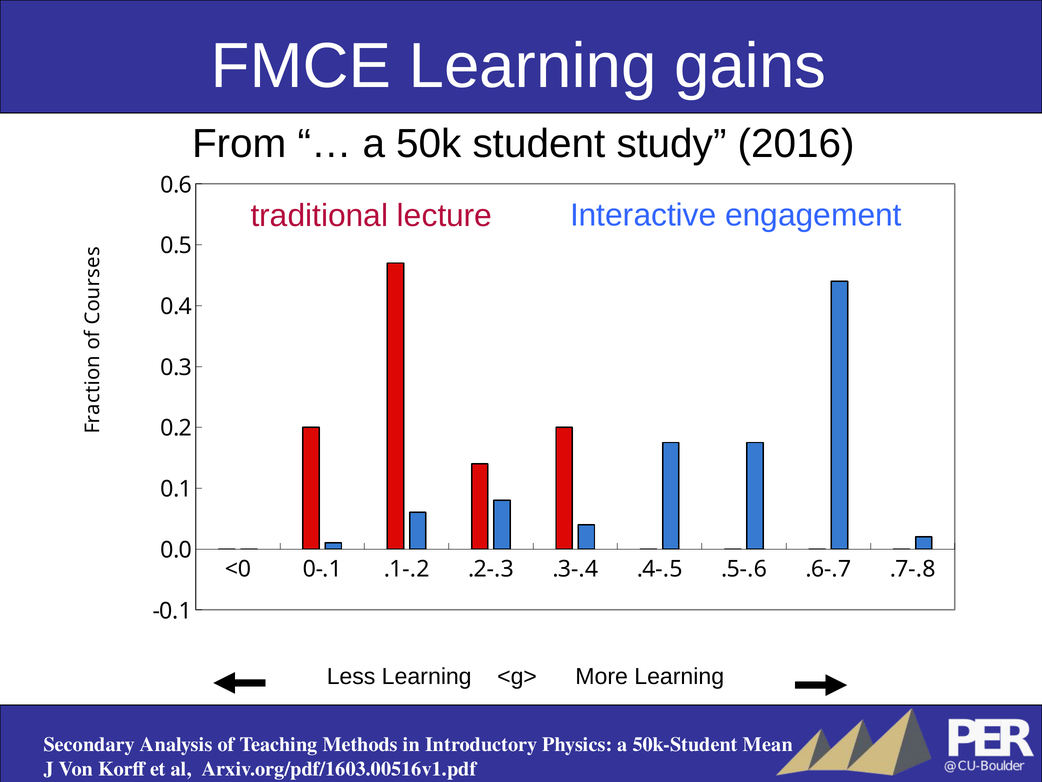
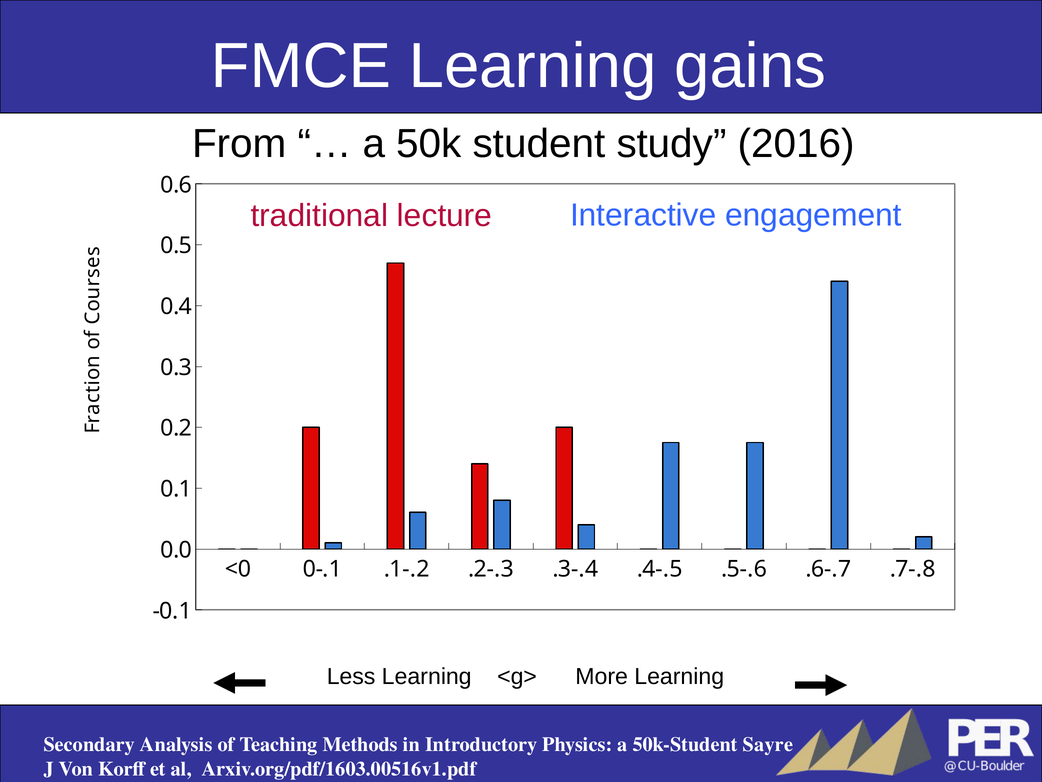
Mean: Mean -> Sayre (768, 744)
